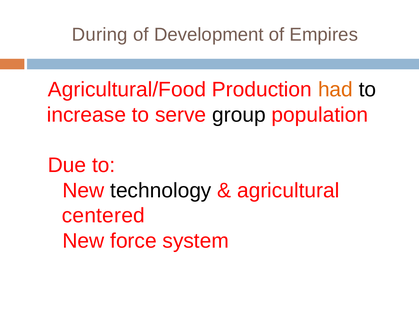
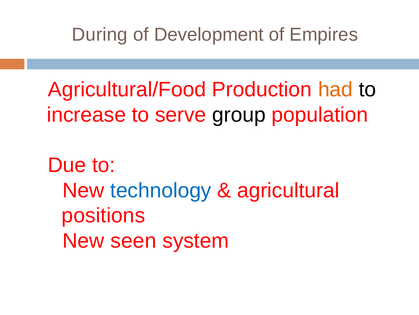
technology colour: black -> blue (161, 190)
centered: centered -> positions (103, 215)
force: force -> seen (133, 240)
